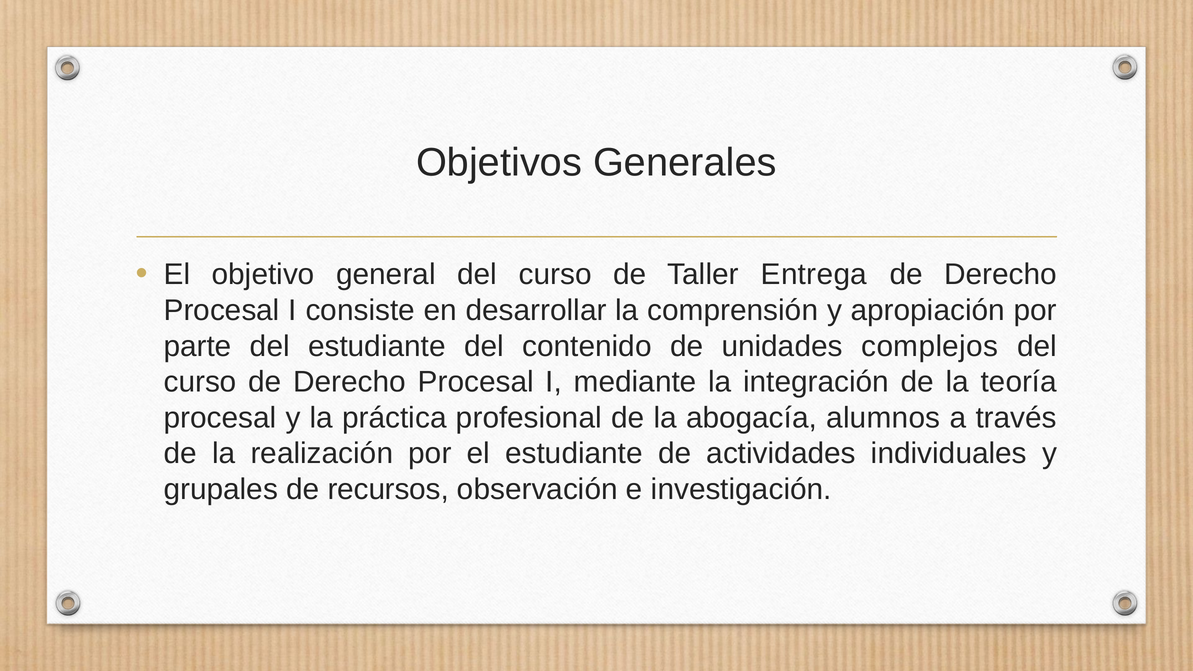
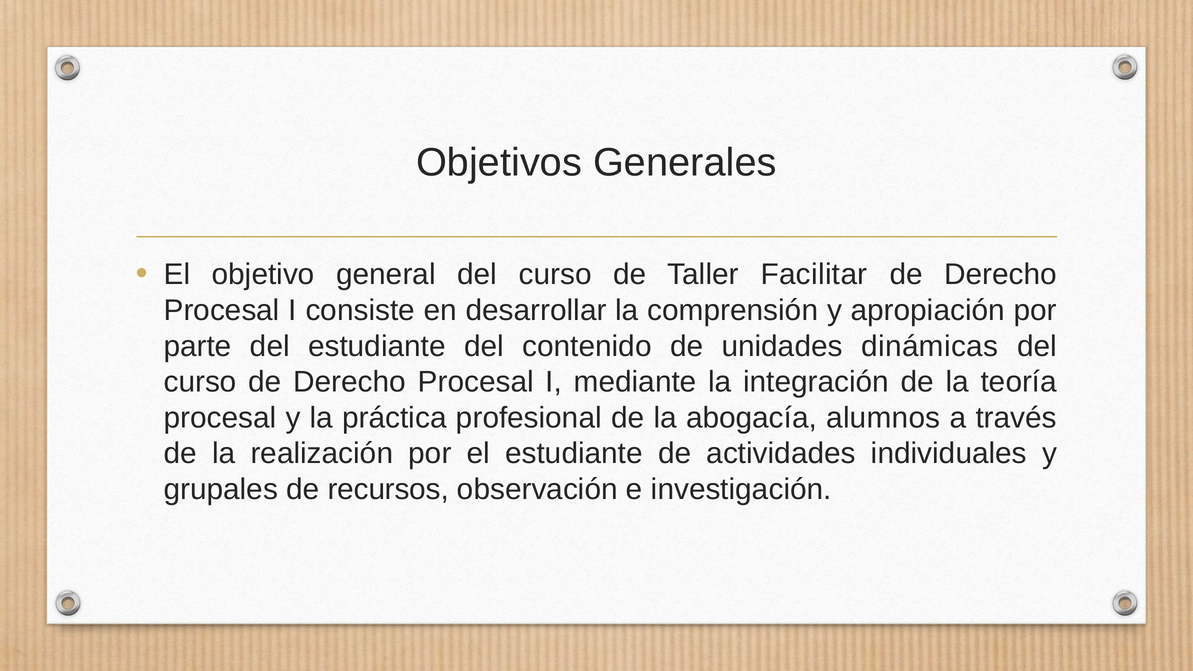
Entrega: Entrega -> Facilitar (814, 275)
complejos: complejos -> dinámicas (930, 346)
